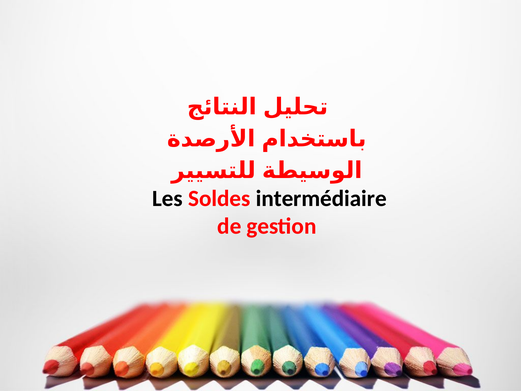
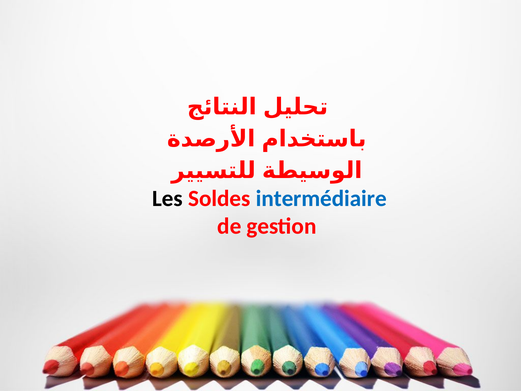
intermédiaire colour: black -> blue (321, 198)
